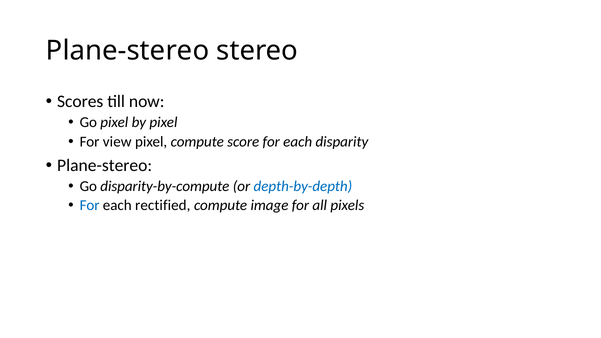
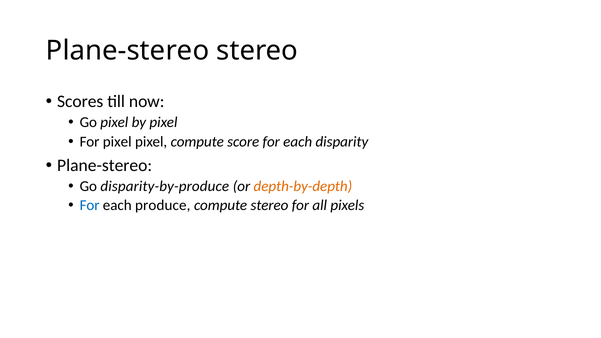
For view: view -> pixel (117, 142)
disparity-by-compute: disparity-by-compute -> disparity-by-produce (165, 186)
depth-by-depth colour: blue -> orange (303, 186)
rectified: rectified -> produce (163, 206)
compute image: image -> stereo (270, 206)
